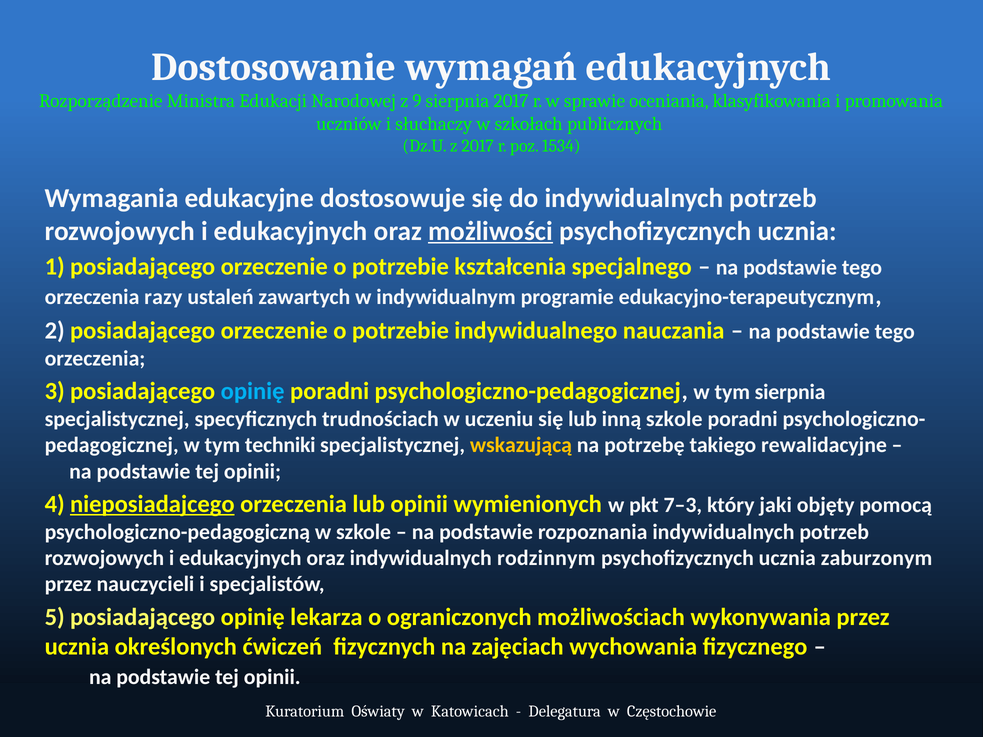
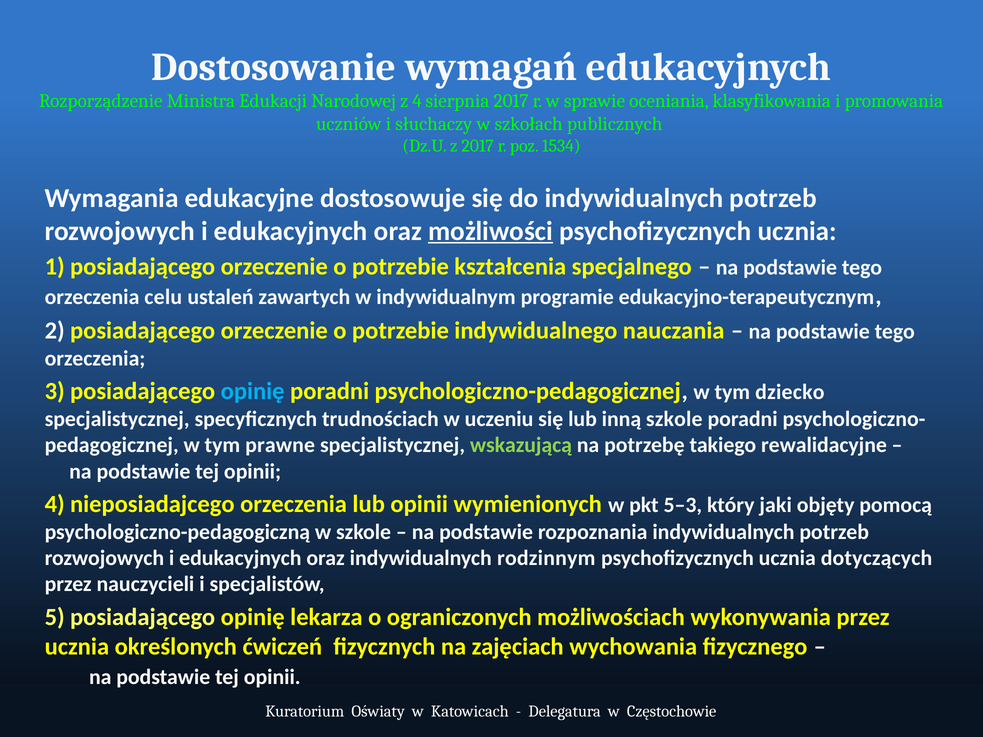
z 9: 9 -> 4 (417, 101)
razy: razy -> celu (163, 297)
tym sierpnia: sierpnia -> dziecko (790, 392)
techniki: techniki -> prawne (280, 445)
wskazującą colour: yellow -> light green (521, 445)
nieposiadajcego underline: present -> none (152, 504)
7–3: 7–3 -> 5–3 (683, 505)
zaburzonym: zaburzonym -> dotyczących (877, 558)
